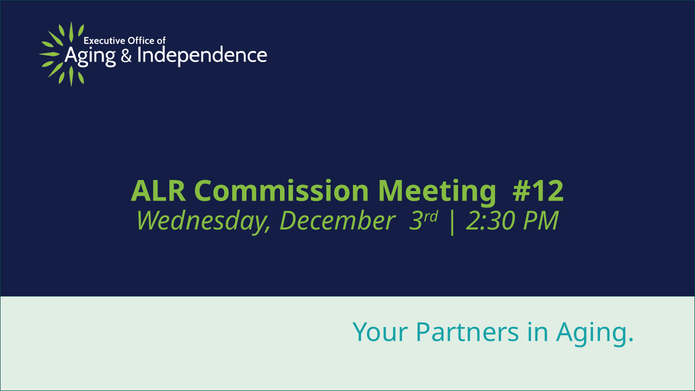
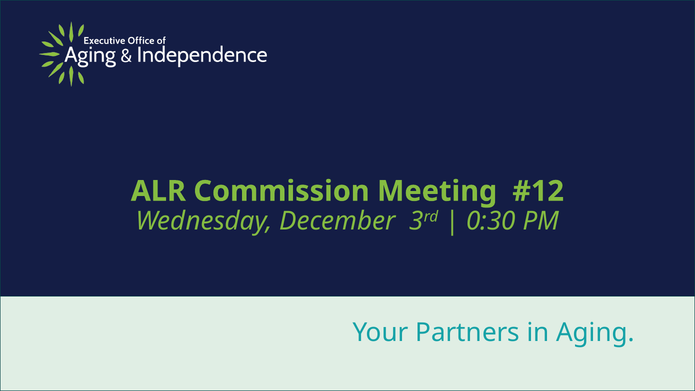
2:30: 2:30 -> 0:30 (491, 221)
